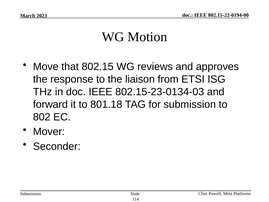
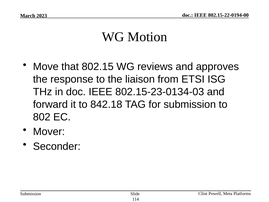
801.18: 801.18 -> 842.18 (106, 104)
